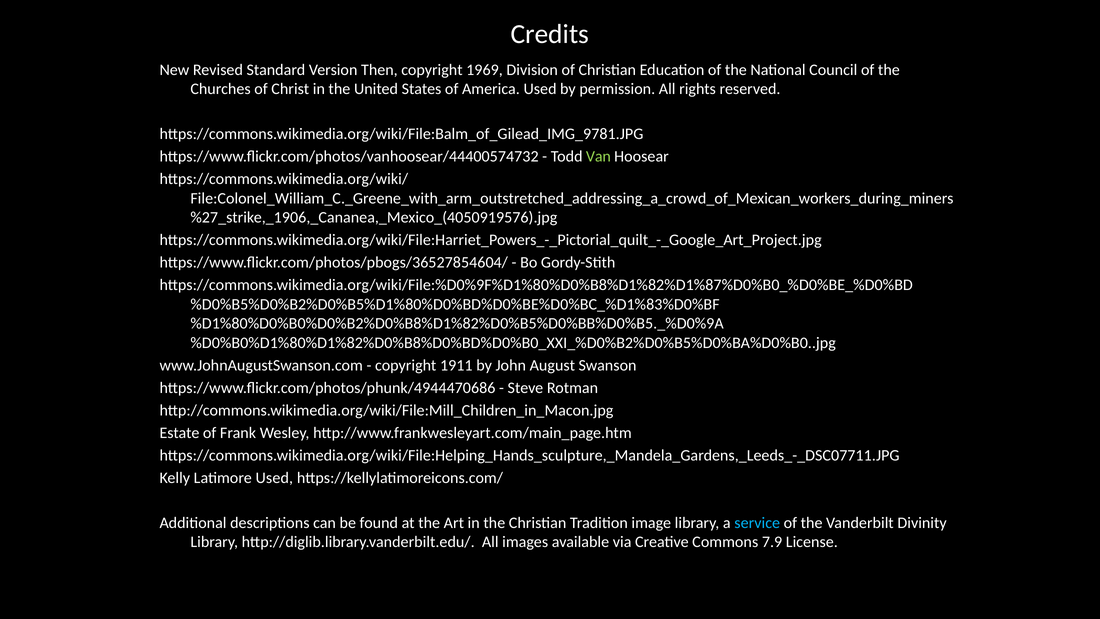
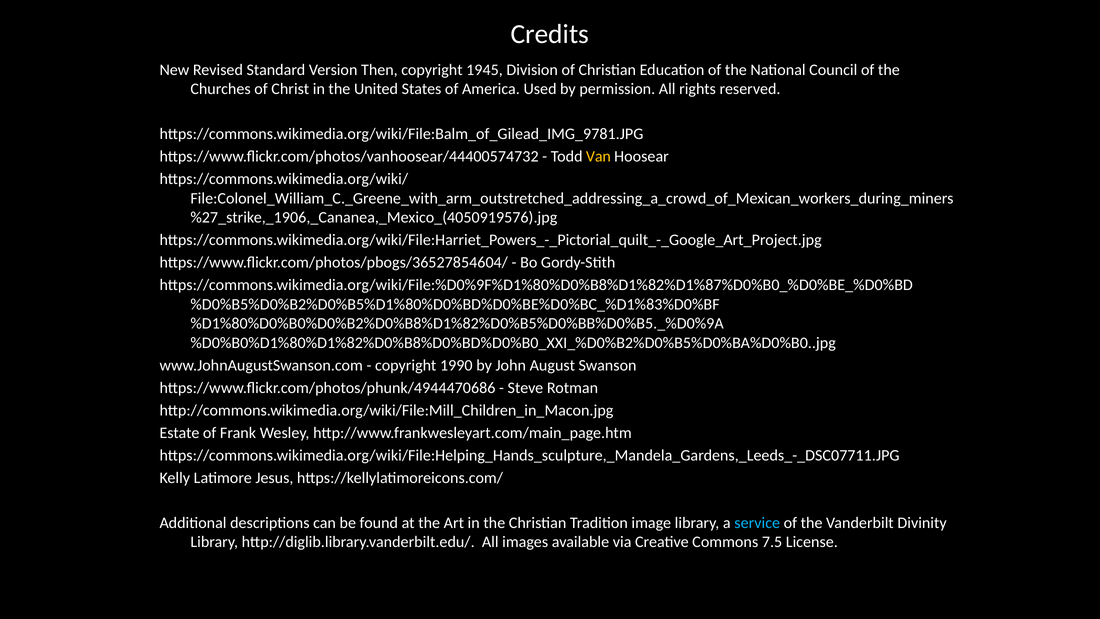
1969: 1969 -> 1945 (485, 70)
Van colour: light green -> yellow (598, 157)
1911: 1911 -> 1990 (456, 365)
Latimore Used: Used -> Jesus (274, 478)
7.9: 7.9 -> 7.5 (772, 542)
